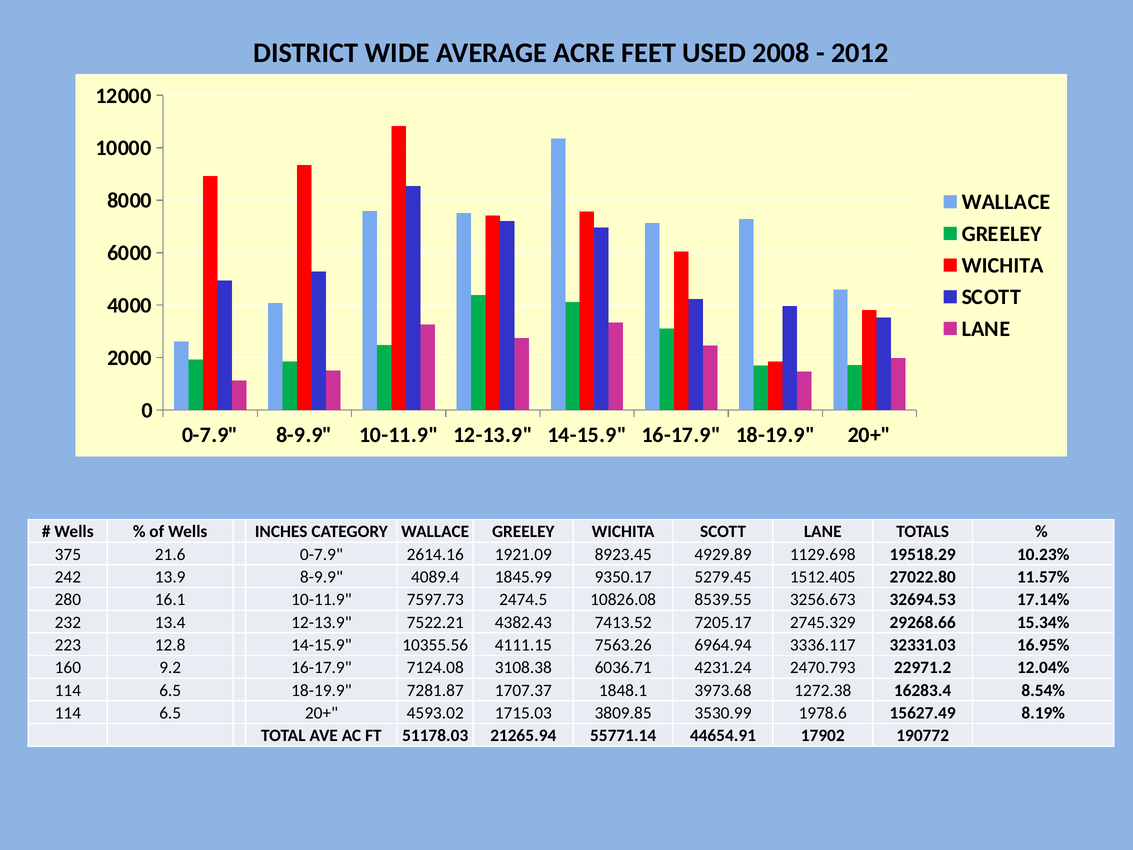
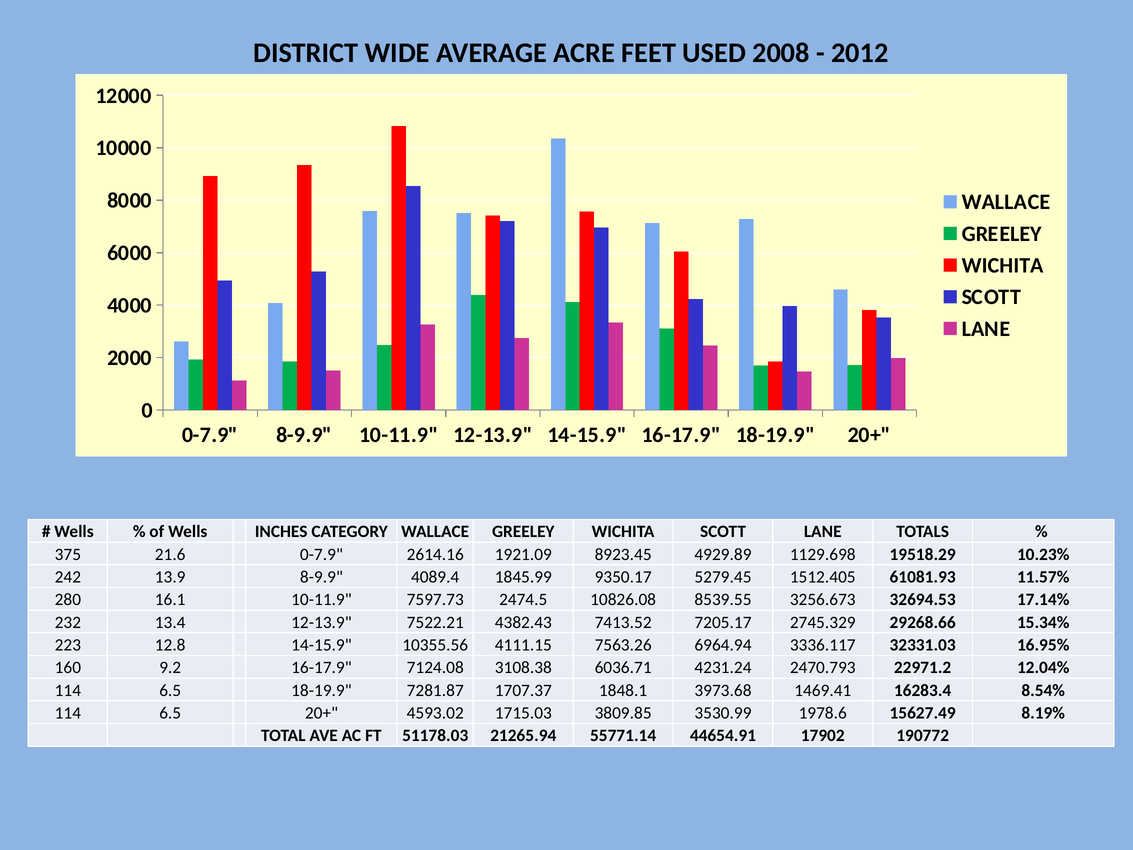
27022.80: 27022.80 -> 61081.93 (923, 577)
1272.38: 1272.38 -> 1469.41 (823, 690)
